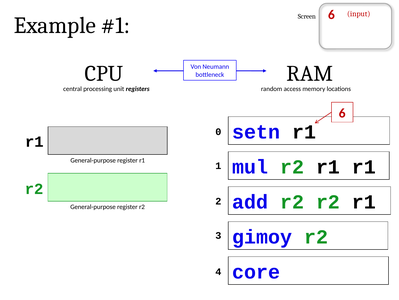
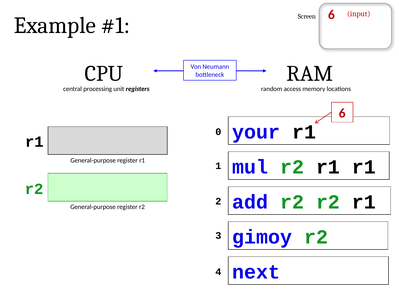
setn: setn -> your (256, 132)
core: core -> next (256, 271)
